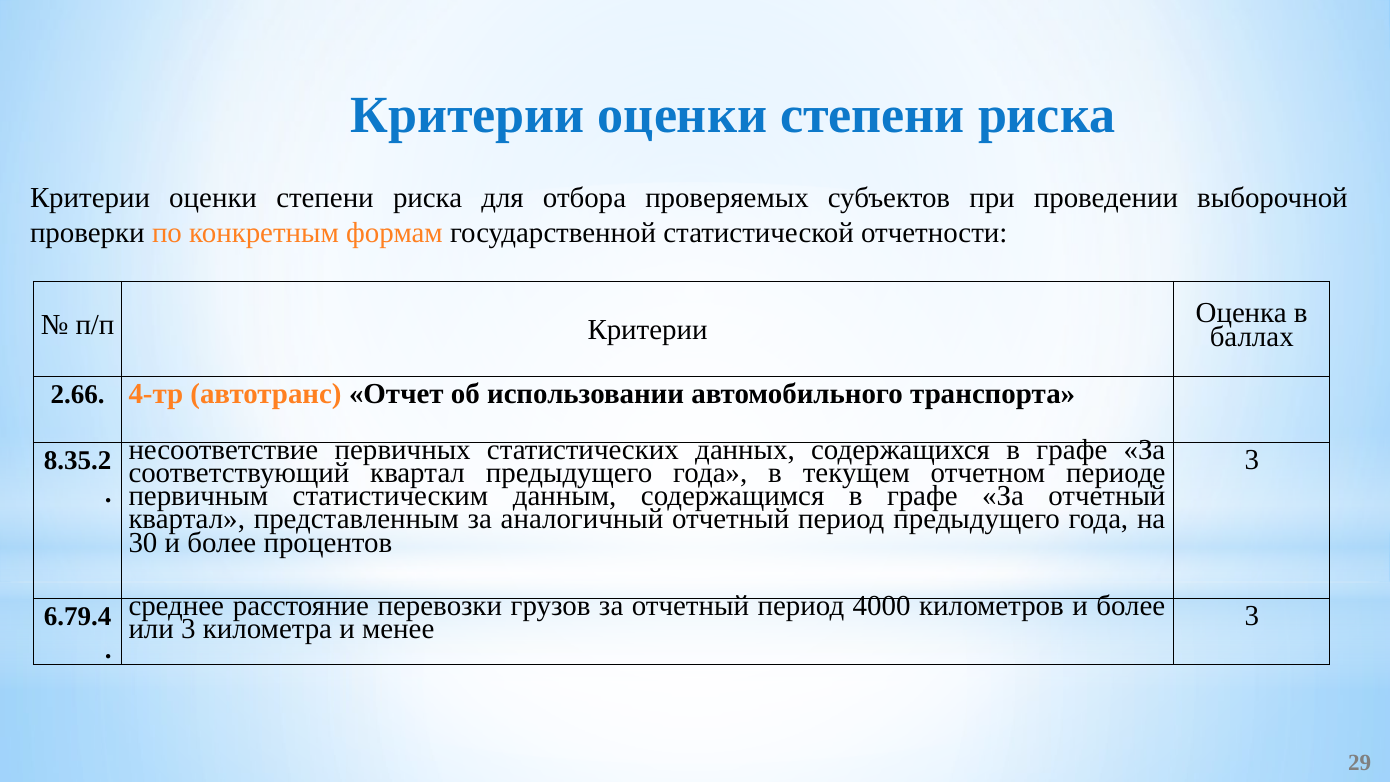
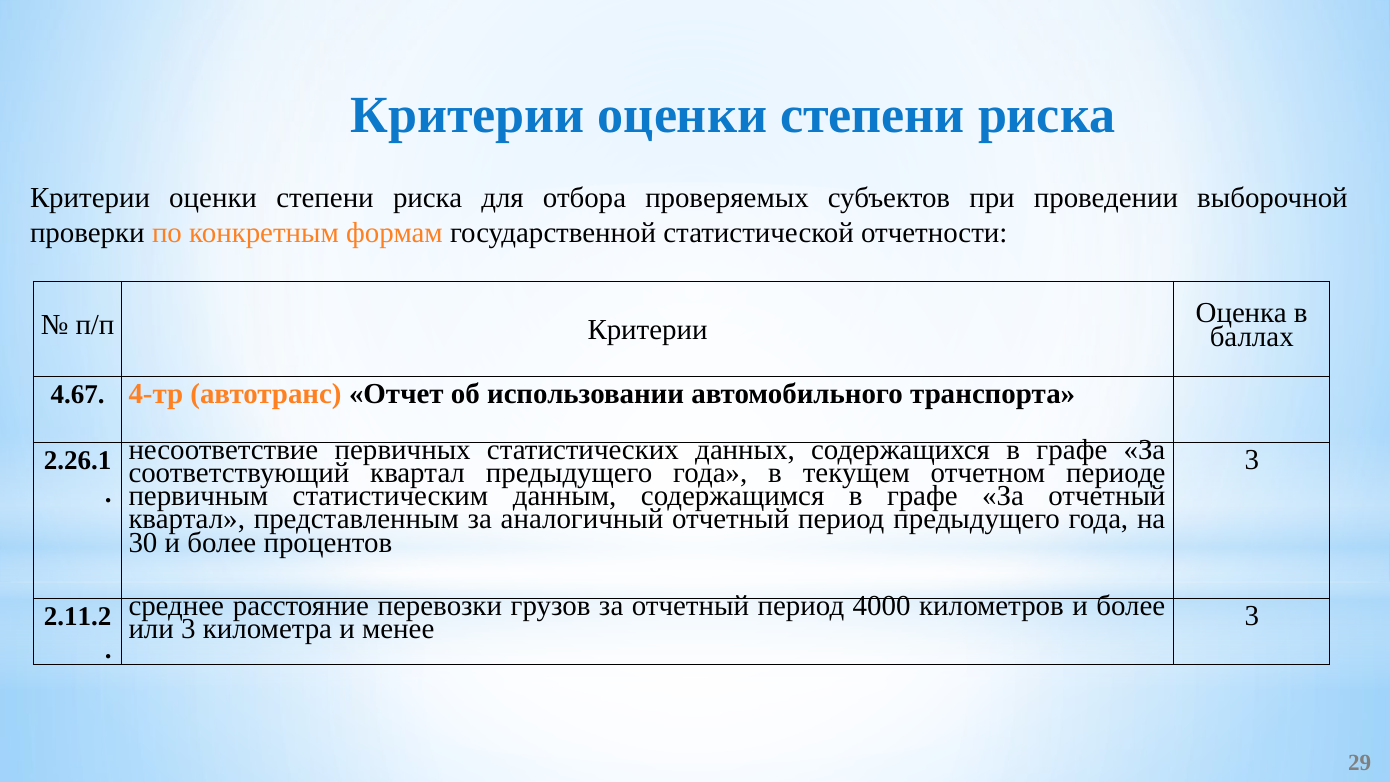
2.66: 2.66 -> 4.67 (78, 395)
8.35.2: 8.35.2 -> 2.26.1 (78, 461)
6.79.4: 6.79.4 -> 2.11.2 (78, 617)
